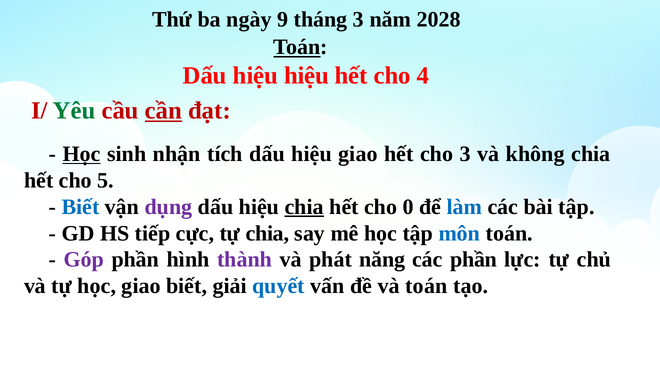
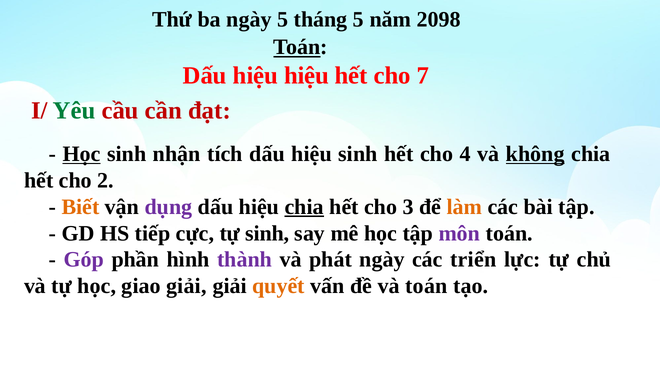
ngày 9: 9 -> 5 (283, 19)
tháng 3: 3 -> 5 (358, 19)
2028: 2028 -> 2098 (439, 19)
4: 4 -> 7 (423, 75)
cần underline: present -> none (163, 111)
hiệu giao: giao -> sinh (358, 154)
cho 3: 3 -> 4 (465, 154)
không underline: none -> present (535, 154)
5: 5 -> 2 (105, 181)
Biết colour: blue -> orange (80, 207)
0: 0 -> 3 (408, 207)
làm colour: blue -> orange (464, 207)
tự chia: chia -> sinh (267, 233)
môn colour: blue -> purple (459, 233)
phát năng: năng -> ngày (382, 260)
các phần: phần -> triển (473, 260)
giao biết: biết -> giải (187, 286)
quyết colour: blue -> orange (279, 286)
